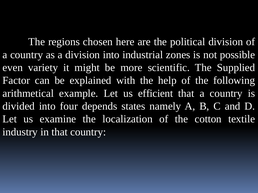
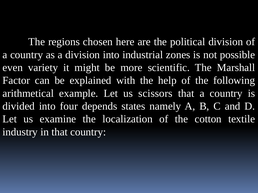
Supplied: Supplied -> Marshall (236, 68)
efficient: efficient -> scissors (155, 94)
